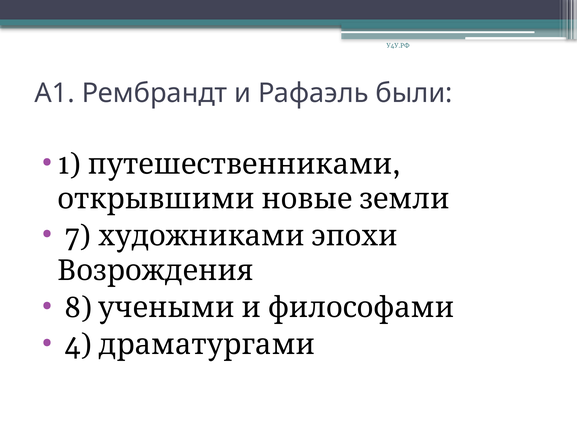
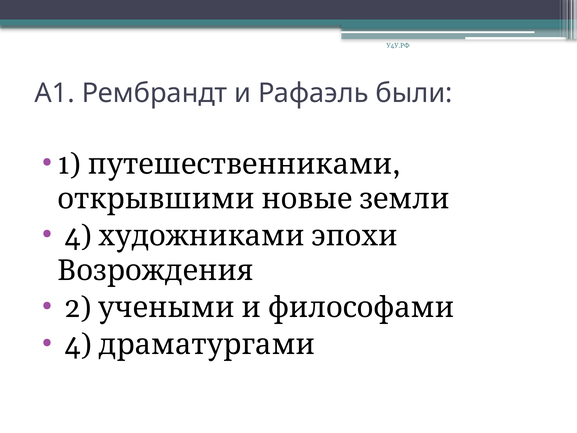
7: 7 -> 4 (78, 236)
8: 8 -> 2 (78, 307)
